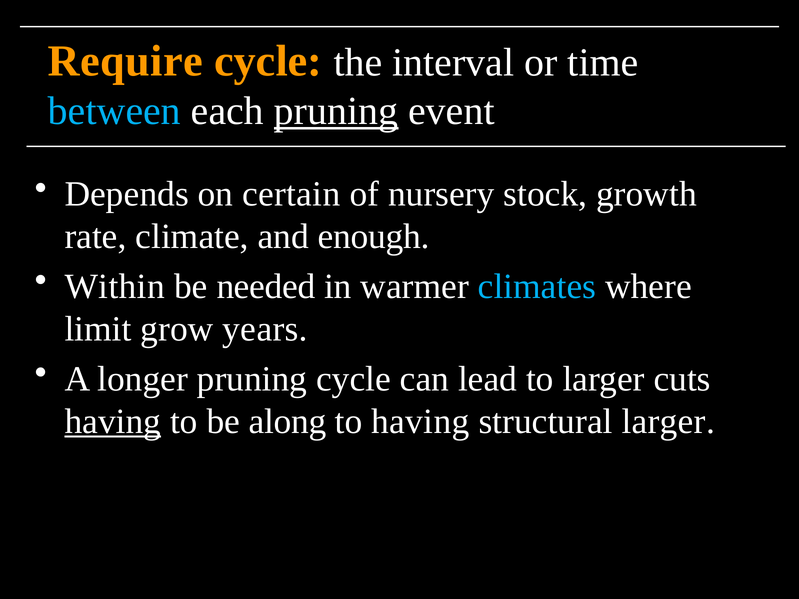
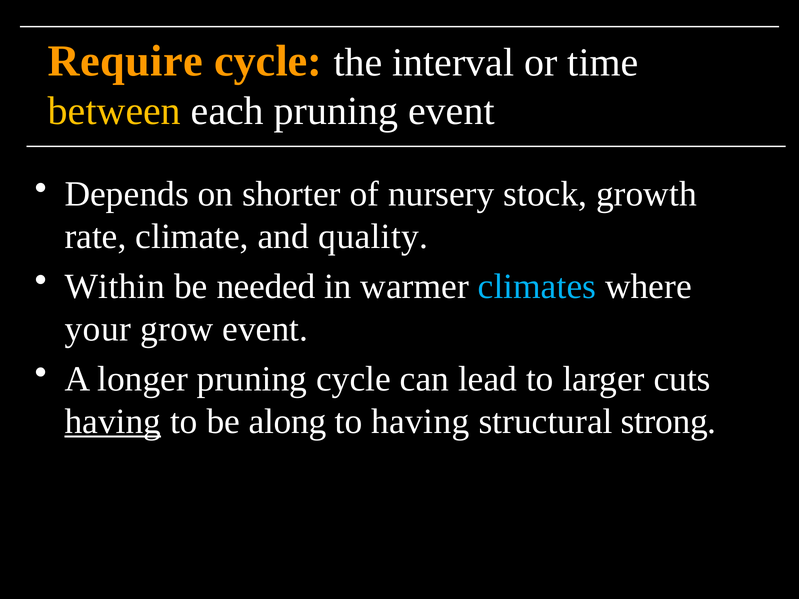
between colour: light blue -> yellow (114, 111)
pruning underline: present -> none (336, 111)
certain: certain -> shorter (291, 194)
enough: enough -> quality (373, 237)
limit: limit -> your (98, 329)
grow years: years -> event (265, 329)
structural larger: larger -> strong (669, 422)
